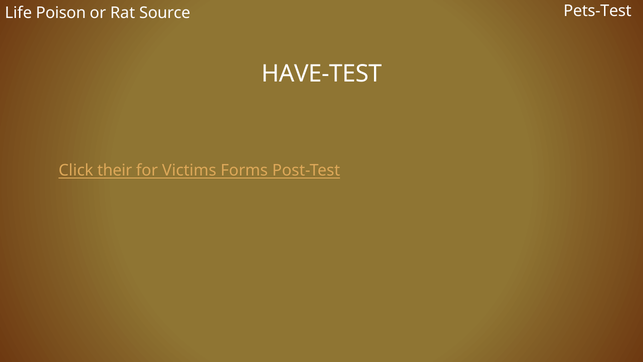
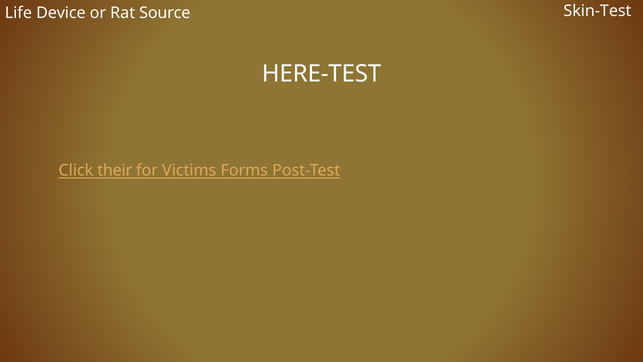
Pets-Test: Pets-Test -> Skin-Test (597, 11)
Poison: Poison -> Device (61, 13)
HAVE-TEST: HAVE-TEST -> HERE-TEST (322, 74)
